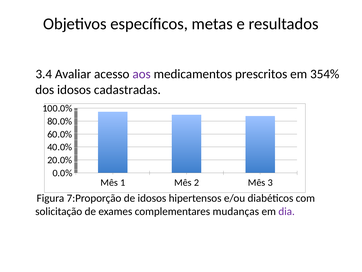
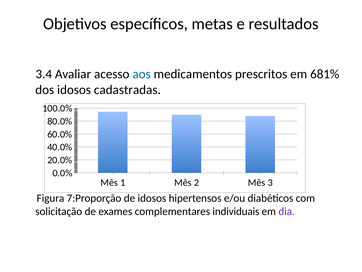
aos colour: purple -> blue (142, 74)
354%: 354% -> 681% (325, 74)
mudanças: mudanças -> individuais (236, 211)
